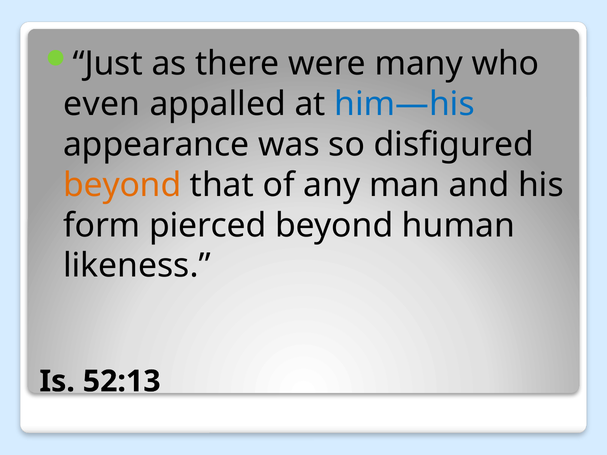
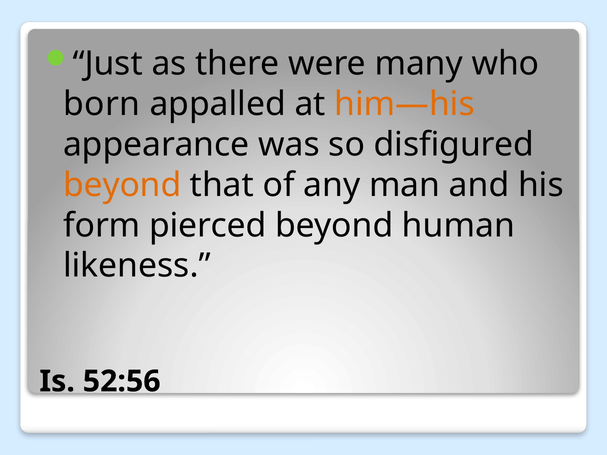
even: even -> born (102, 104)
him—his colour: blue -> orange (405, 104)
52:13: 52:13 -> 52:56 (122, 382)
